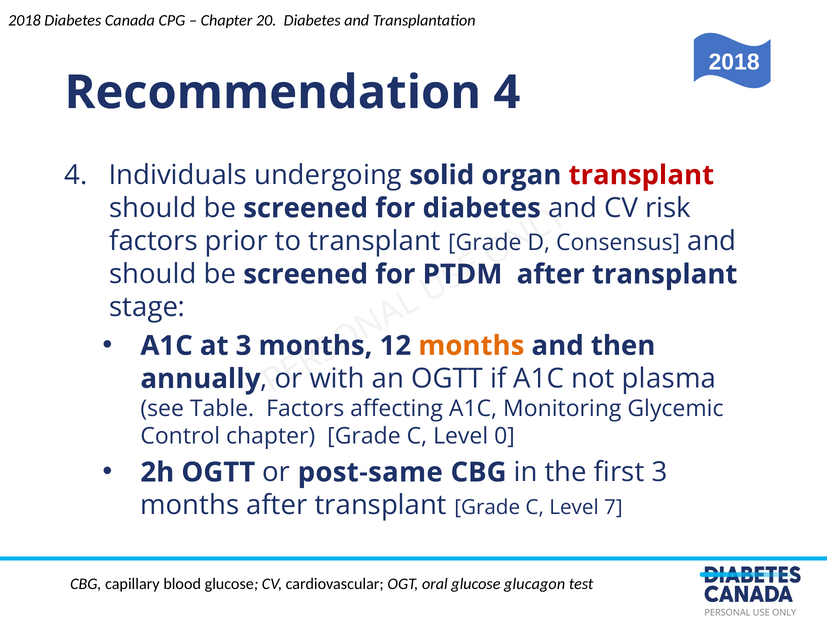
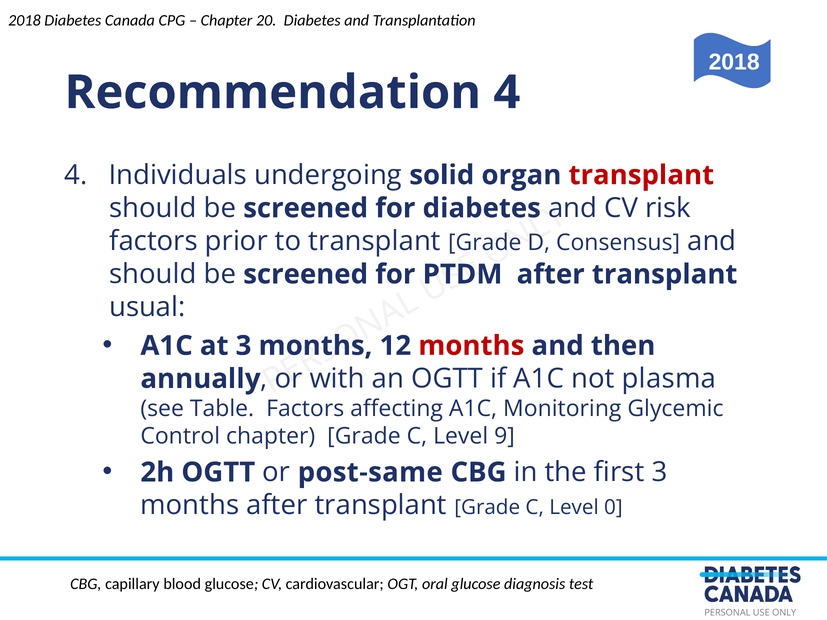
stage: stage -> usual (147, 308)
months colour: orange -> red (471, 346)
0: 0 -> 9 (505, 437)
7: 7 -> 0 (613, 508)
glucagon: glucagon -> diagnosis (535, 584)
